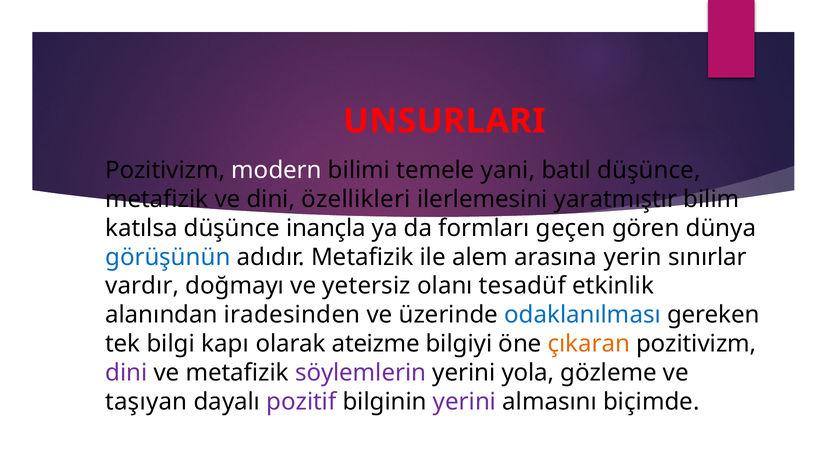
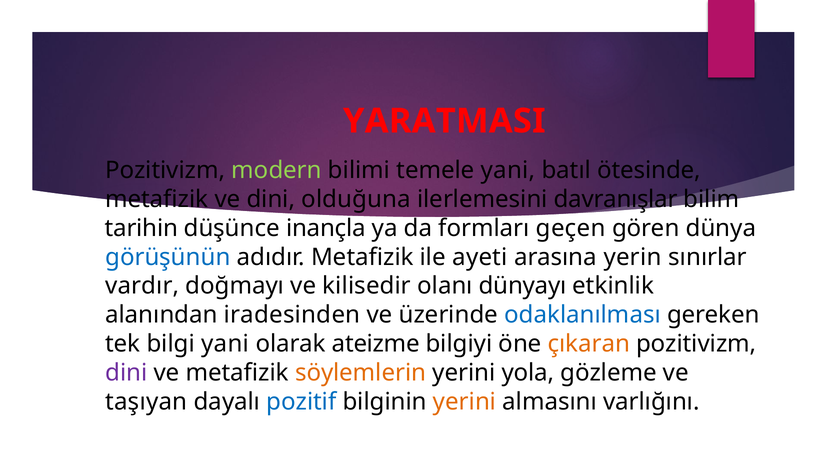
UNSURLARI: UNSURLARI -> YARATMASI (444, 121)
modern colour: white -> light green (277, 170)
batıl düşünce: düşünce -> ötesinde (649, 170)
özellikleri: özellikleri -> olduğuna (356, 199)
yaratmıştır: yaratmıştır -> davranışlar (616, 199)
katılsa: katılsa -> tarihin (141, 228)
alem: alem -> ayeti (480, 257)
yetersiz: yetersiz -> kilisedir (367, 286)
tesadüf: tesadüf -> dünyayı (523, 286)
bilgi kapı: kapı -> yani (225, 344)
söylemlerin colour: purple -> orange (361, 373)
pozitif colour: purple -> blue (301, 402)
yerini colour: purple -> orange (465, 402)
biçimde: biçimde -> varlığını (651, 402)
